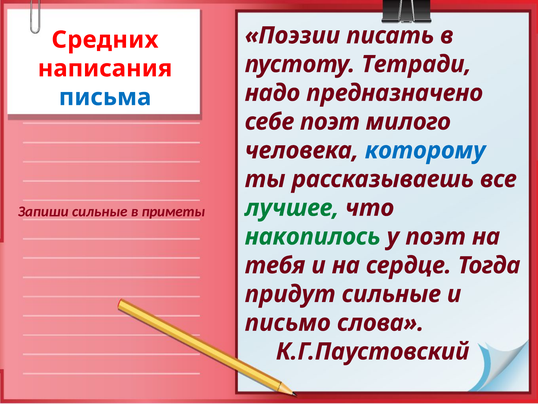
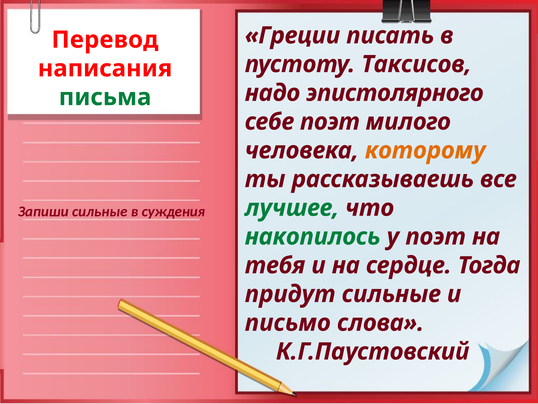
Поэзии: Поэзии -> Греции (293, 35)
Средних: Средних -> Перевод (105, 40)
Тетради: Тетради -> Таксисов (416, 64)
предназначено: предназначено -> эпистолярного (395, 93)
письма colour: blue -> green (105, 97)
которому colour: blue -> orange (425, 150)
приметы: приметы -> суждения (173, 211)
